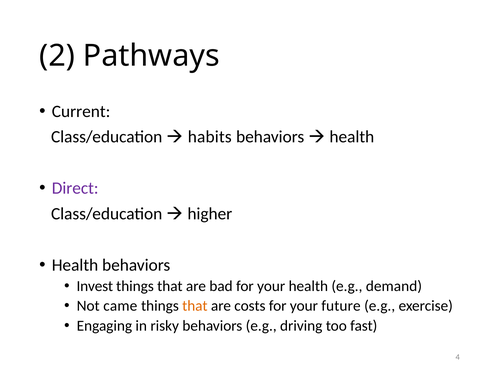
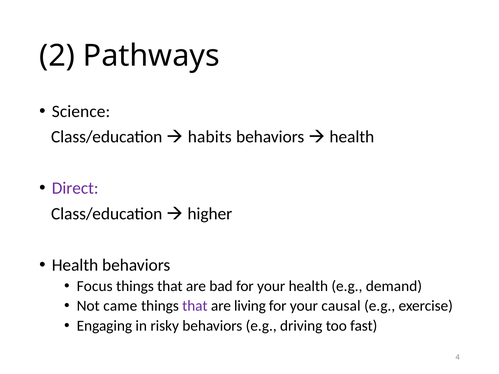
Current: Current -> Science (81, 111)
Invest: Invest -> Focus (95, 286)
that colour: orange -> purple (195, 306)
costs: costs -> living (250, 306)
future: future -> causal (341, 306)
